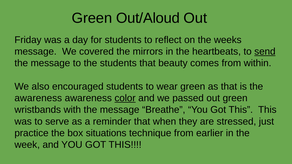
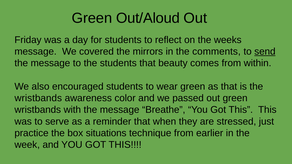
heartbeats: heartbeats -> comments (216, 52)
awareness: awareness -> wristbands (38, 98)
color underline: present -> none (125, 98)
